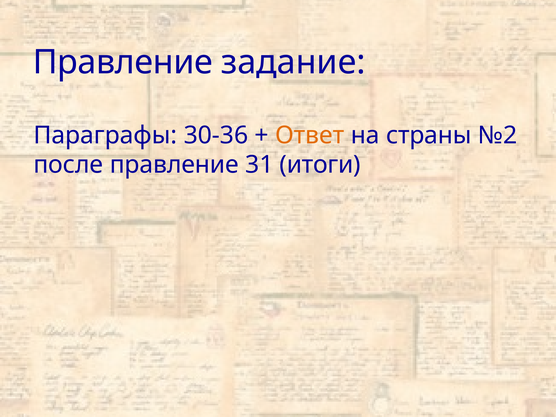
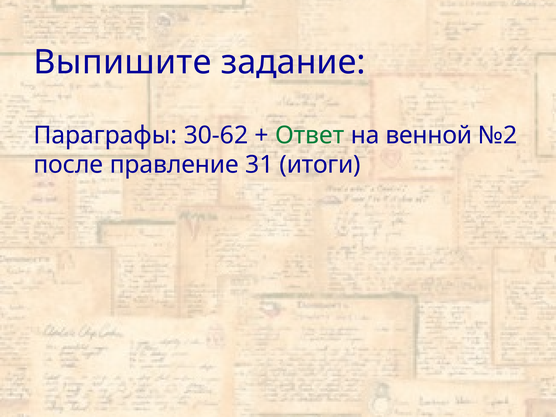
Правление: Правление -> Выпишите (122, 62)
30-36: 30-36 -> 30-62 (216, 135)
Ответ colour: orange -> green (310, 135)
страны: страны -> венной (429, 135)
